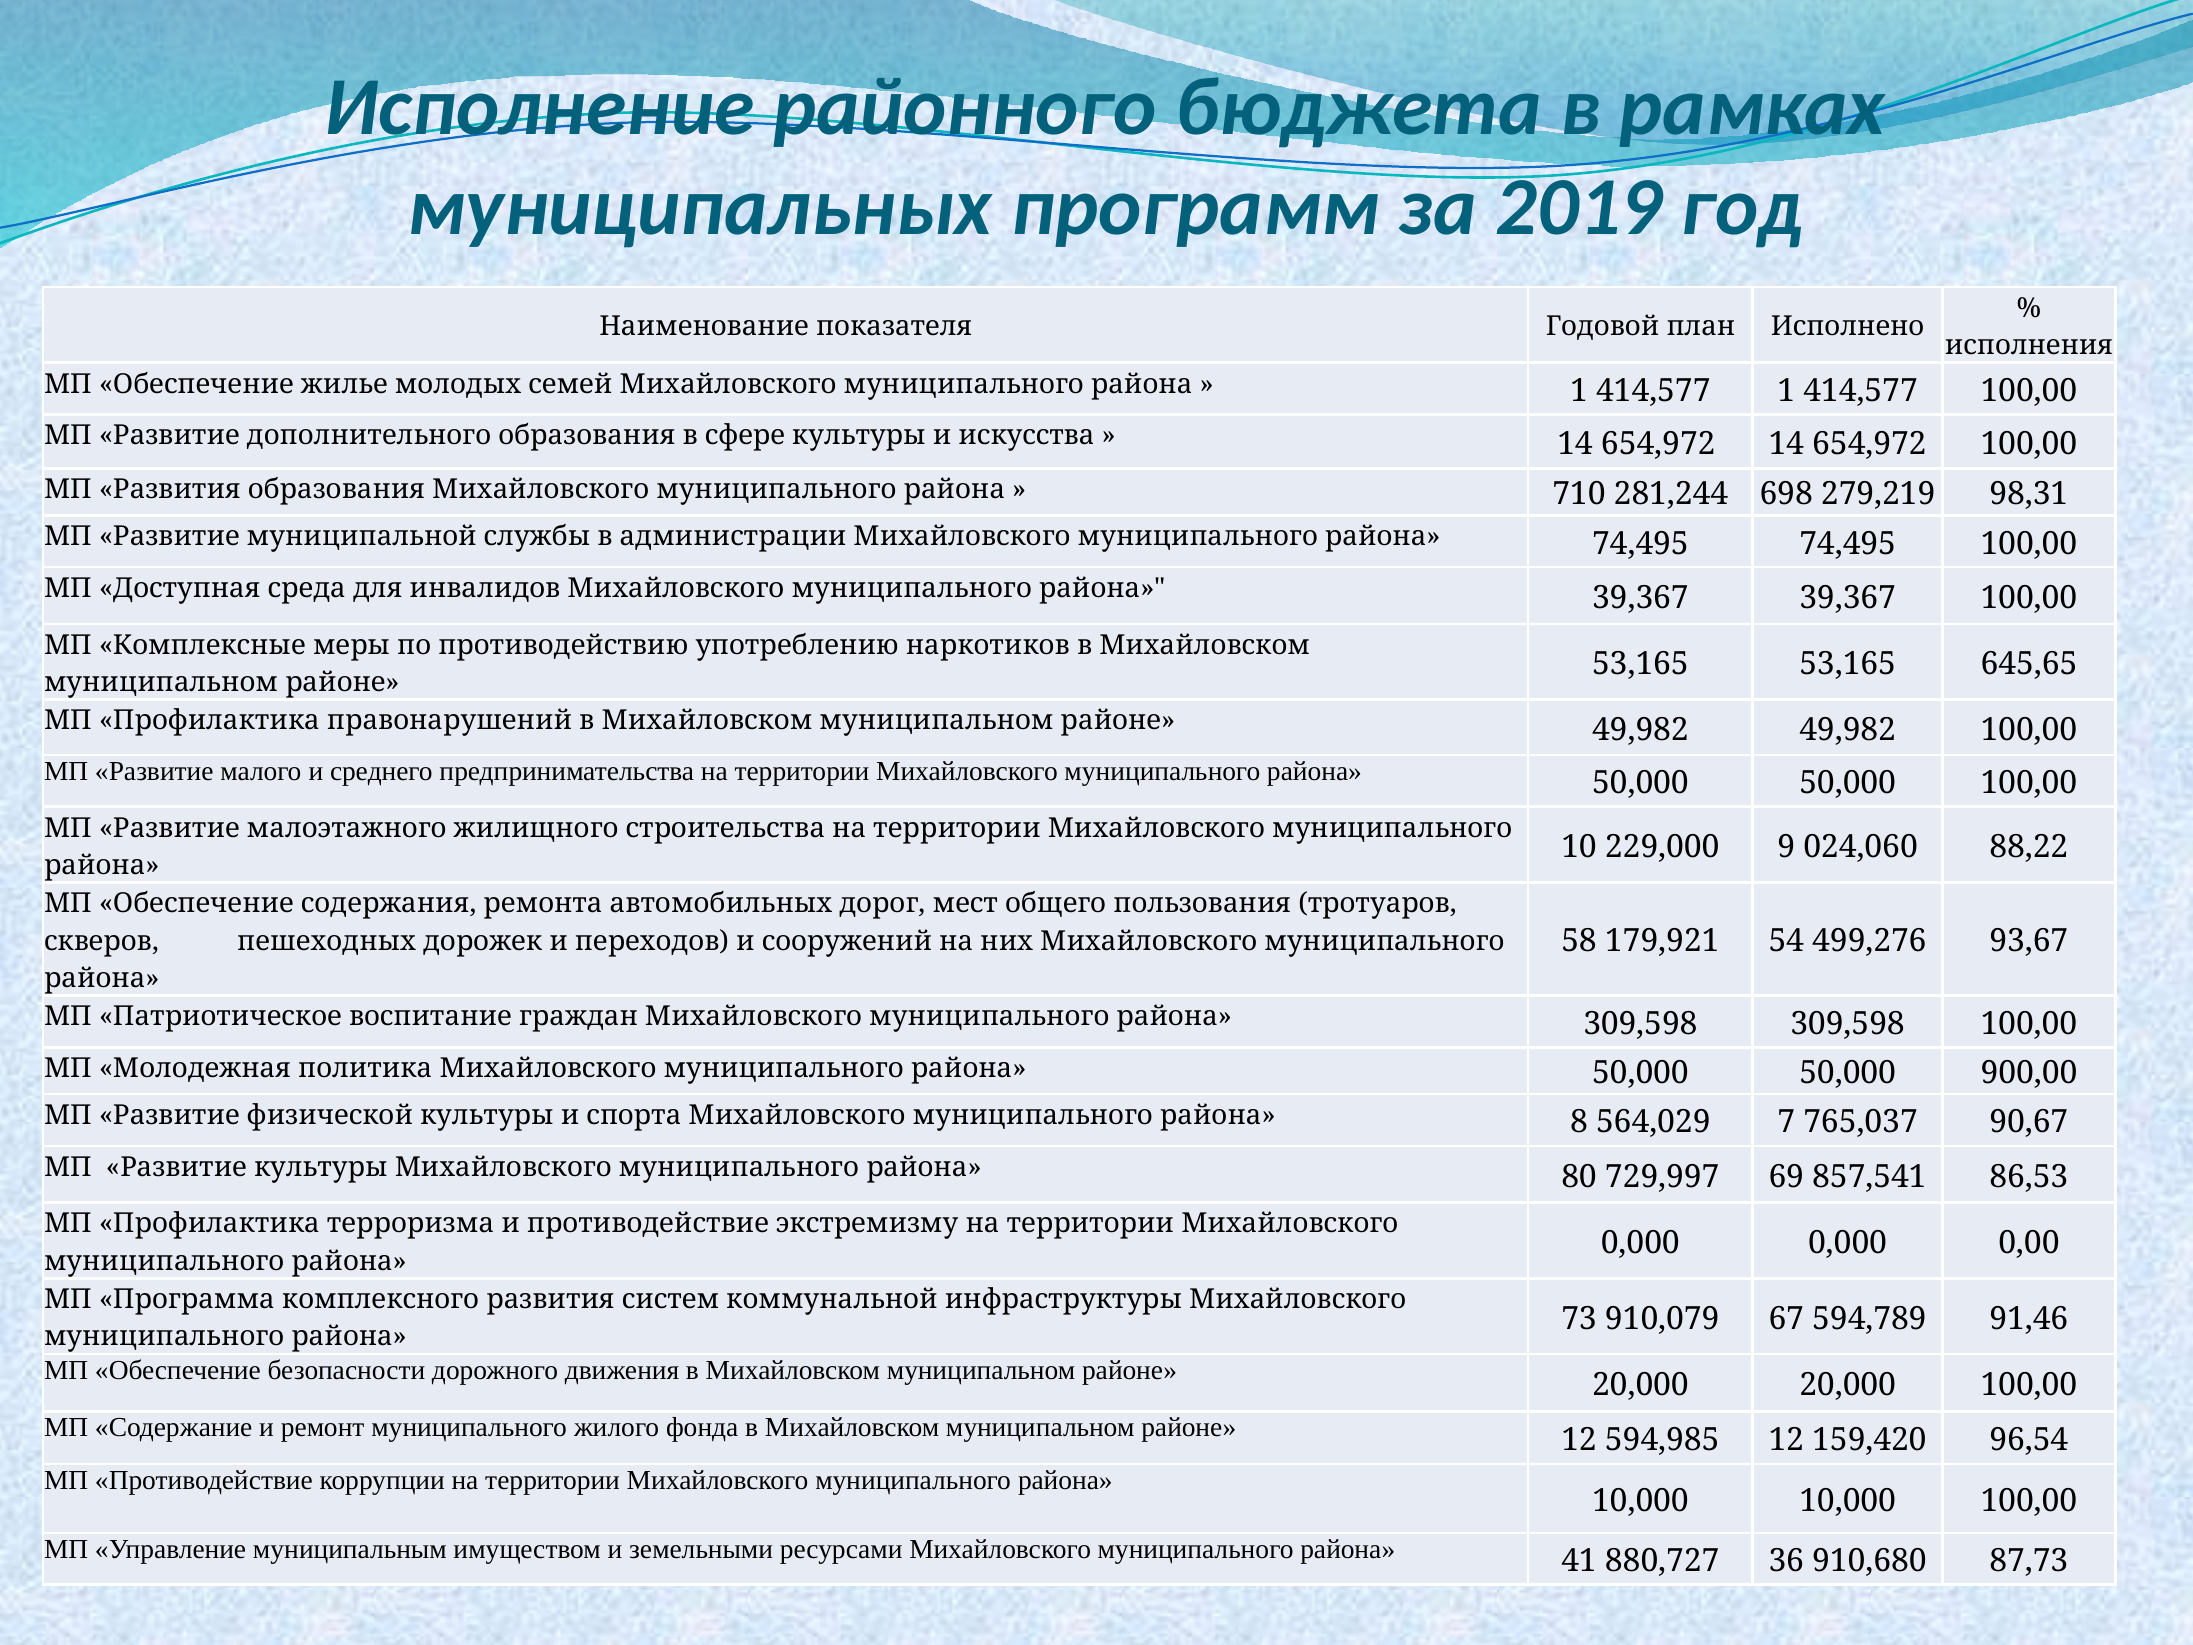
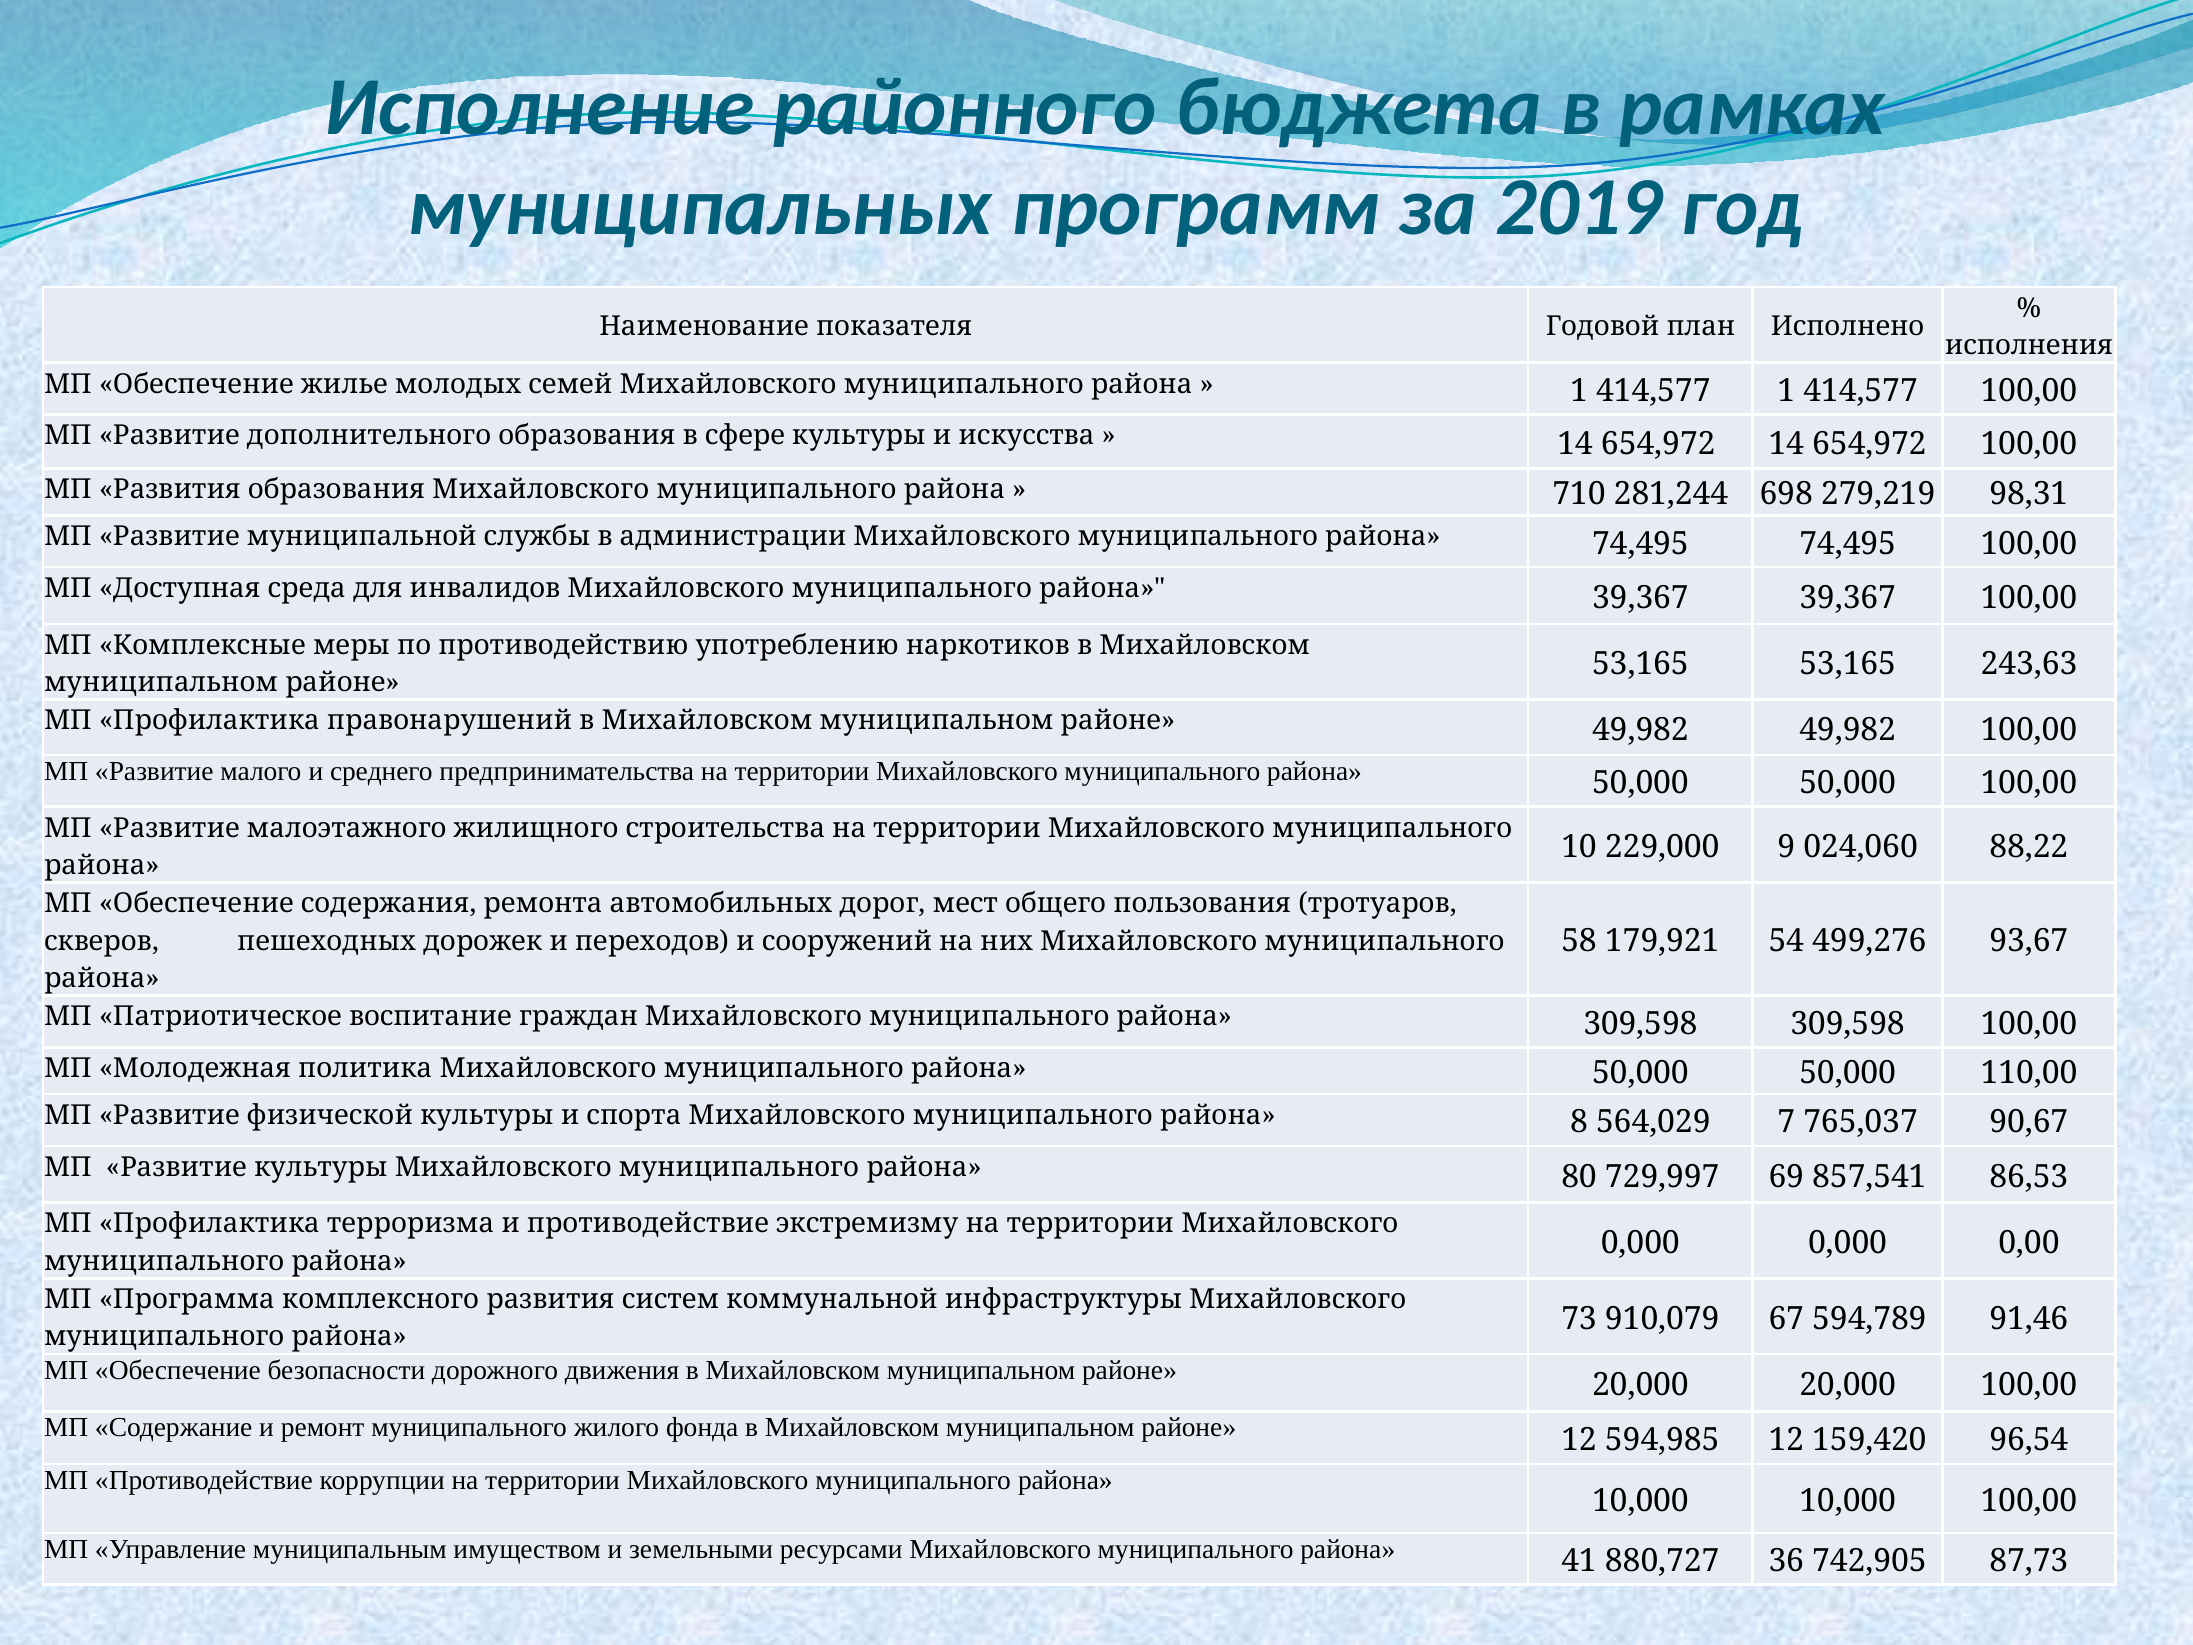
645,65: 645,65 -> 243,63 (2029, 664)
900,00: 900,00 -> 110,00 (2029, 1073)
910,680: 910,680 -> 742,905 (1869, 1561)
